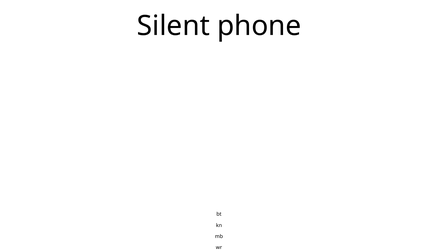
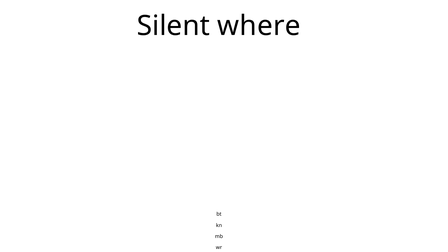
phone: phone -> where (259, 26)
